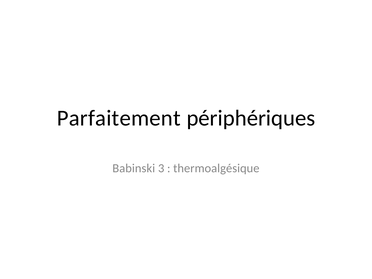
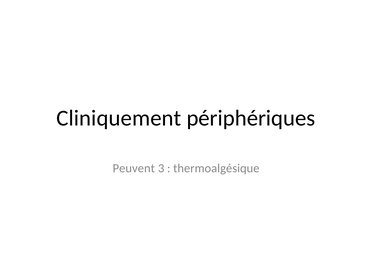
Parfaitement: Parfaitement -> Cliniquement (119, 118)
Babinski: Babinski -> Peuvent (134, 168)
